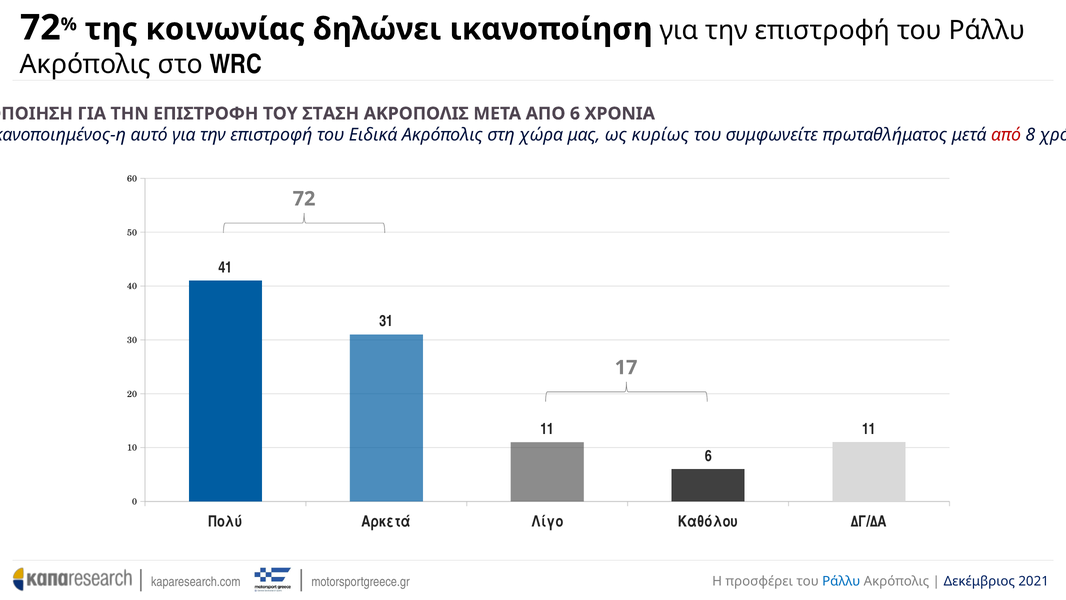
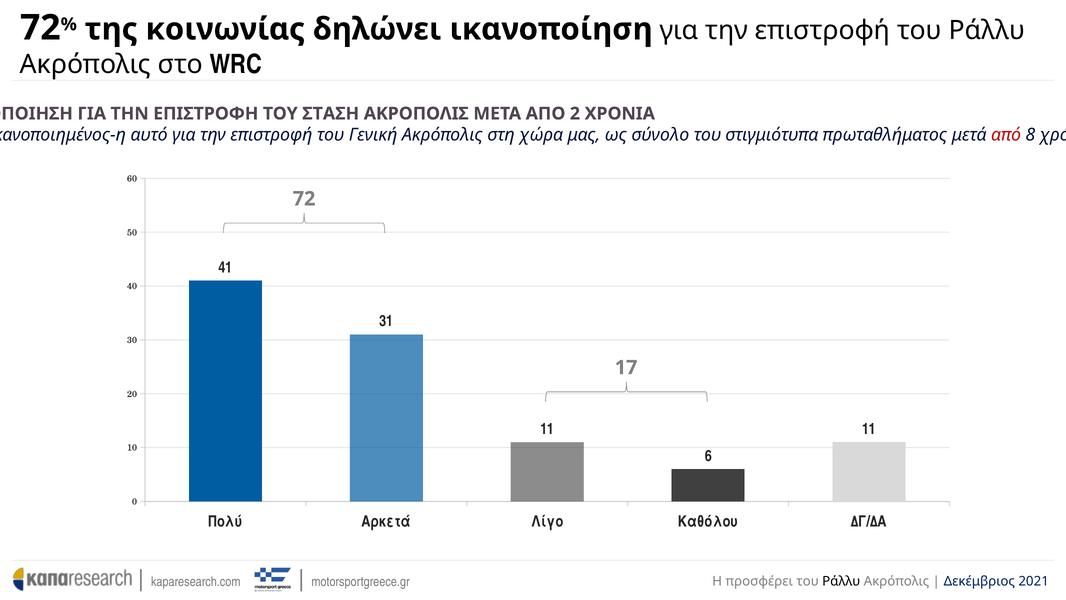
ΑΠΟ 6: 6 -> 2 (575, 114)
Ειδικά: Ειδικά -> Γενική (373, 135)
κυρίως: κυρίως -> σύνολο (660, 135)
συμφωνείτε: συμφωνείτε -> στιγμιότυπα (772, 135)
Ράλλυ colour: blue -> black (841, 581)
